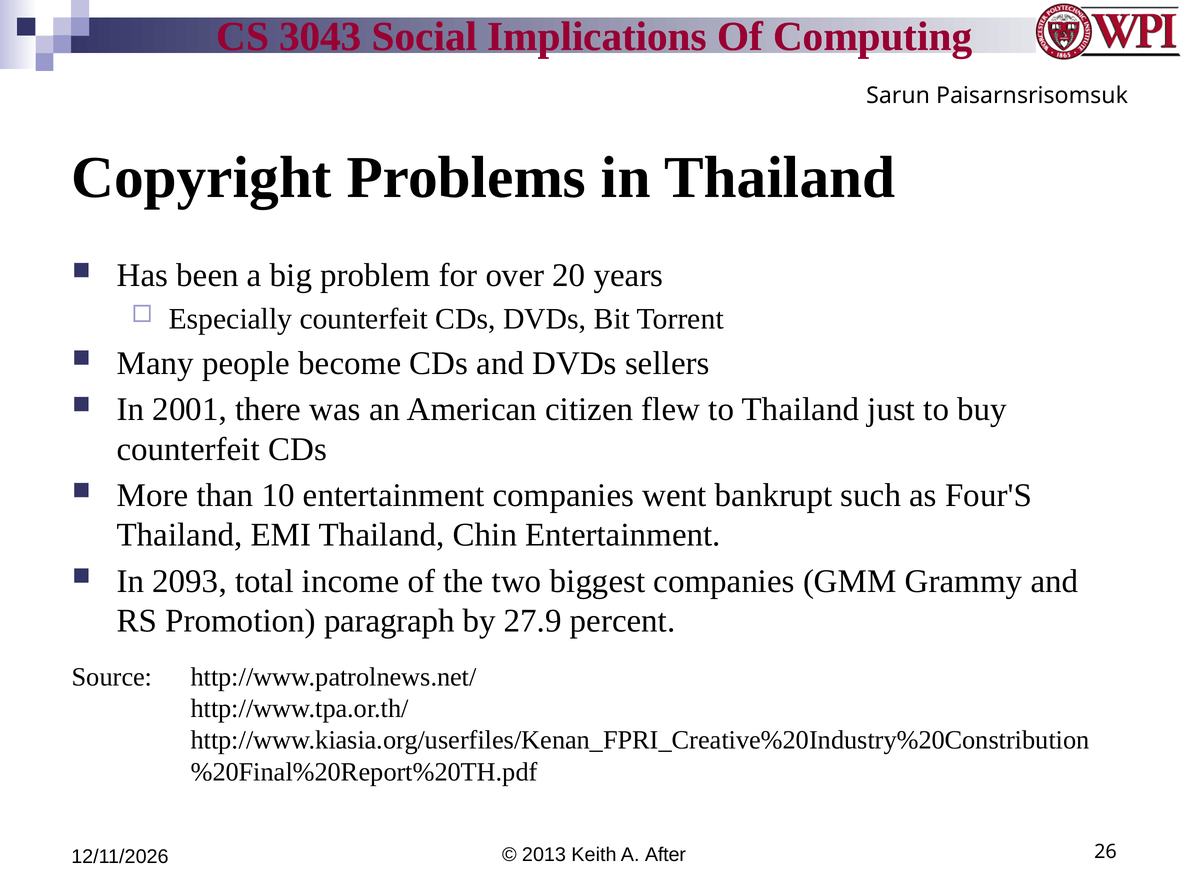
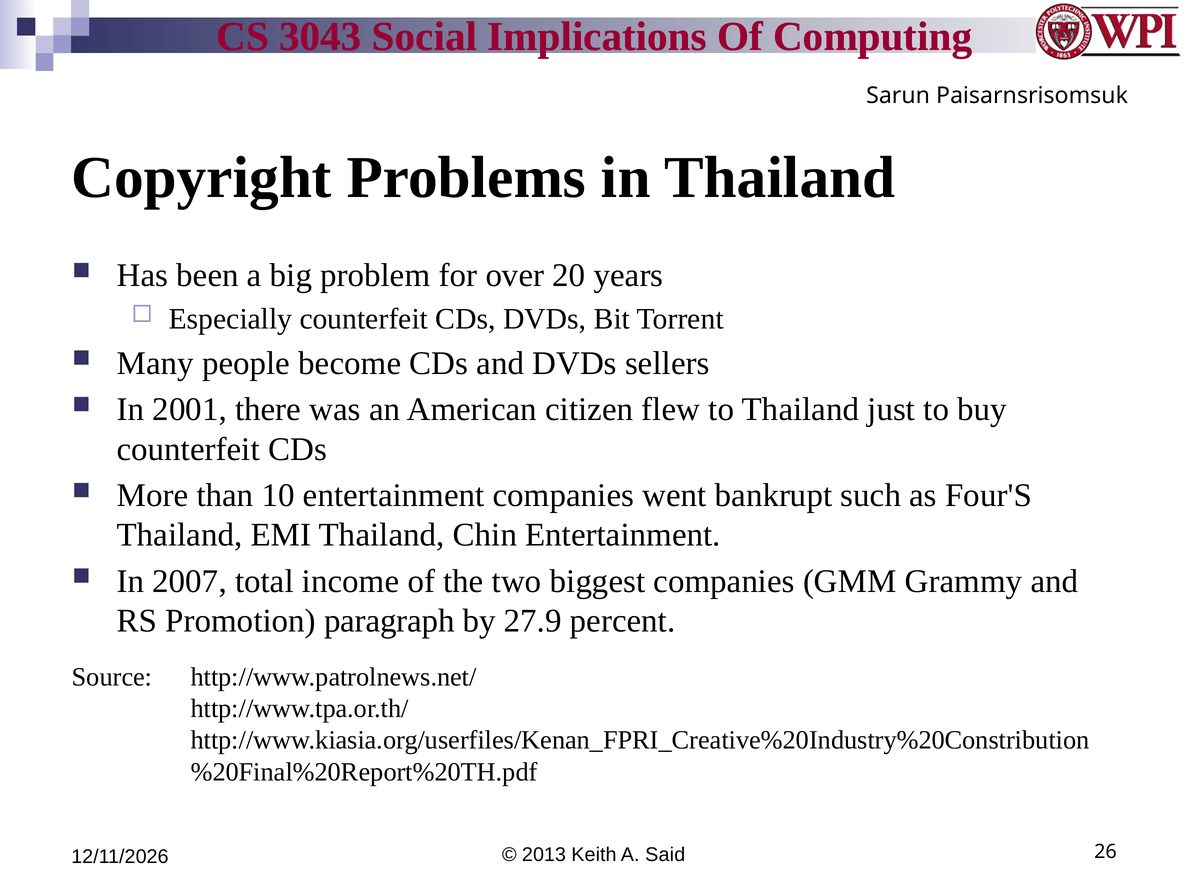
2093: 2093 -> 2007 (190, 581)
After: After -> Said (665, 855)
